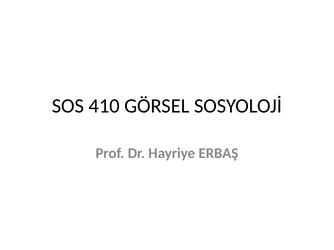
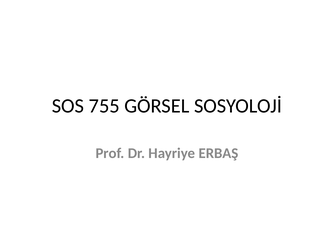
410: 410 -> 755 (104, 106)
